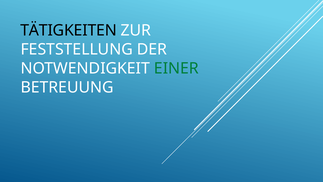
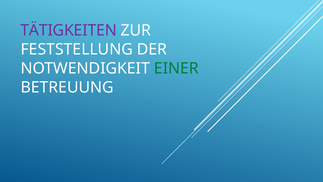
TÄTIGKEITEN colour: black -> purple (69, 30)
